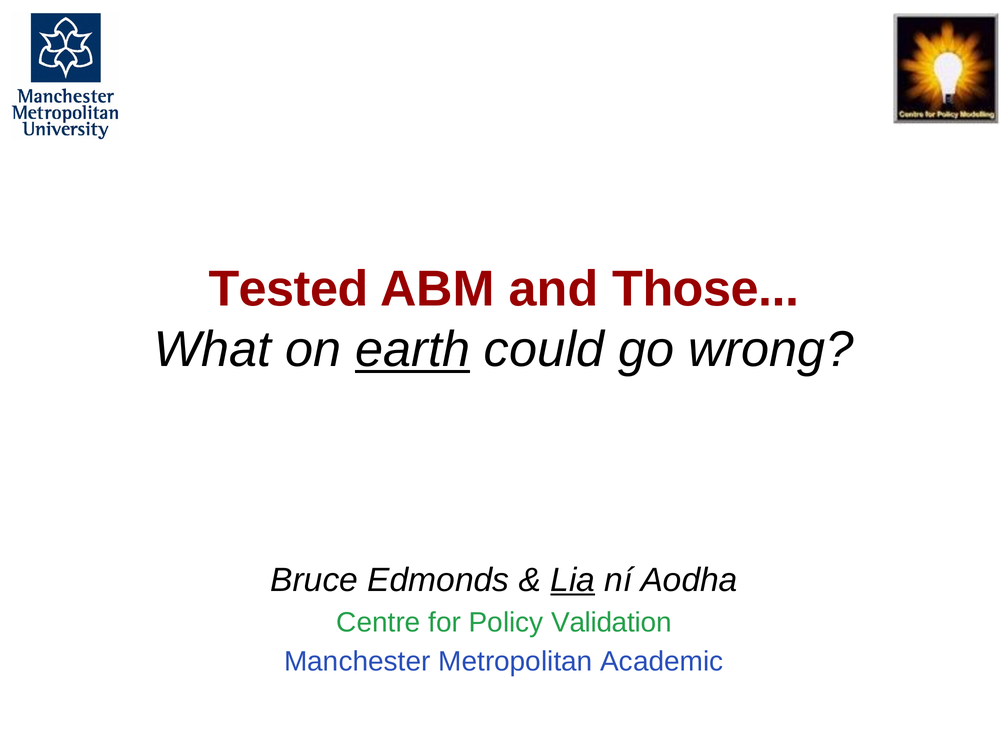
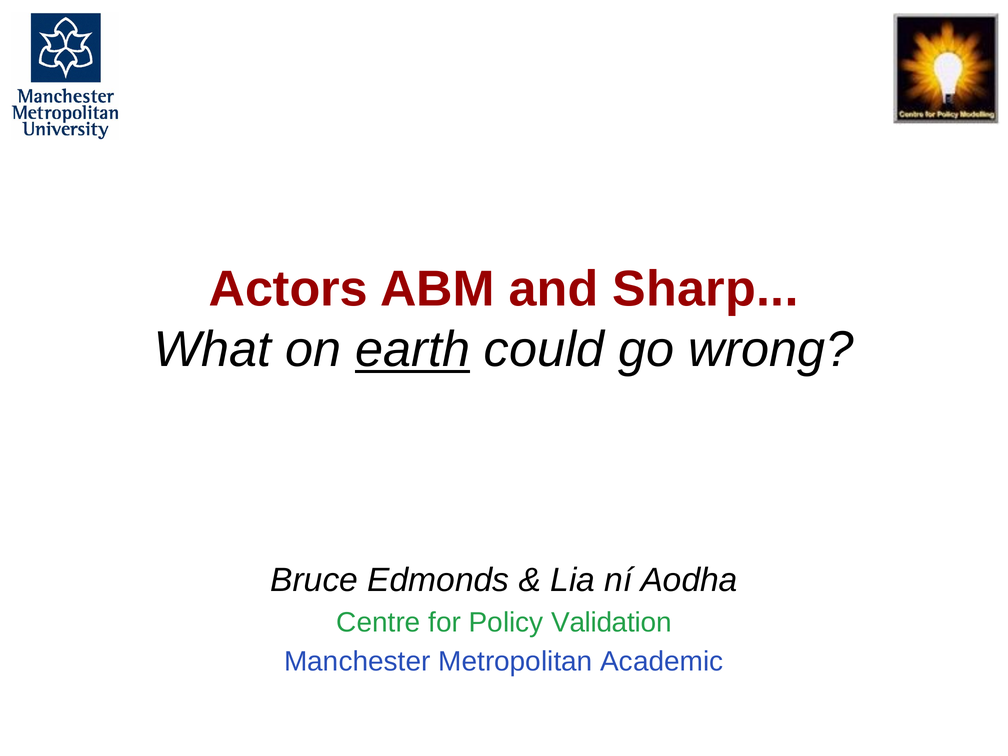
Tested: Tested -> Actors (288, 289)
Those: Those -> Sharp (705, 289)
Lia underline: present -> none (573, 580)
